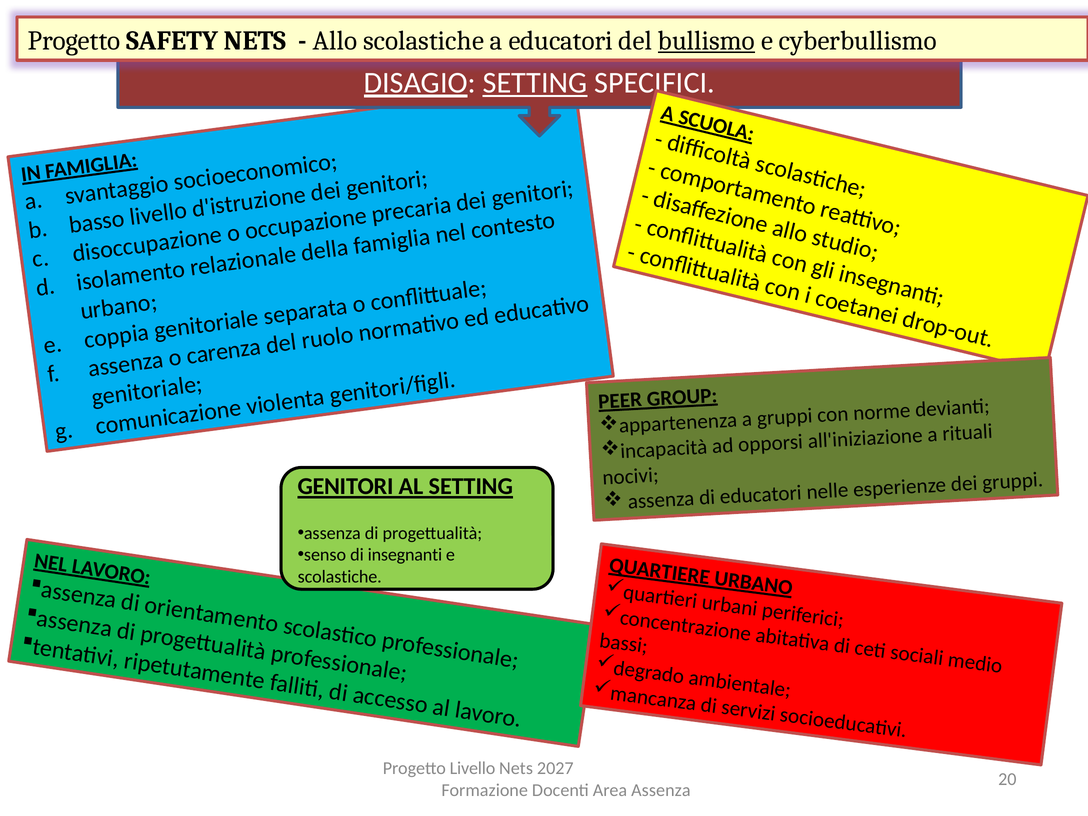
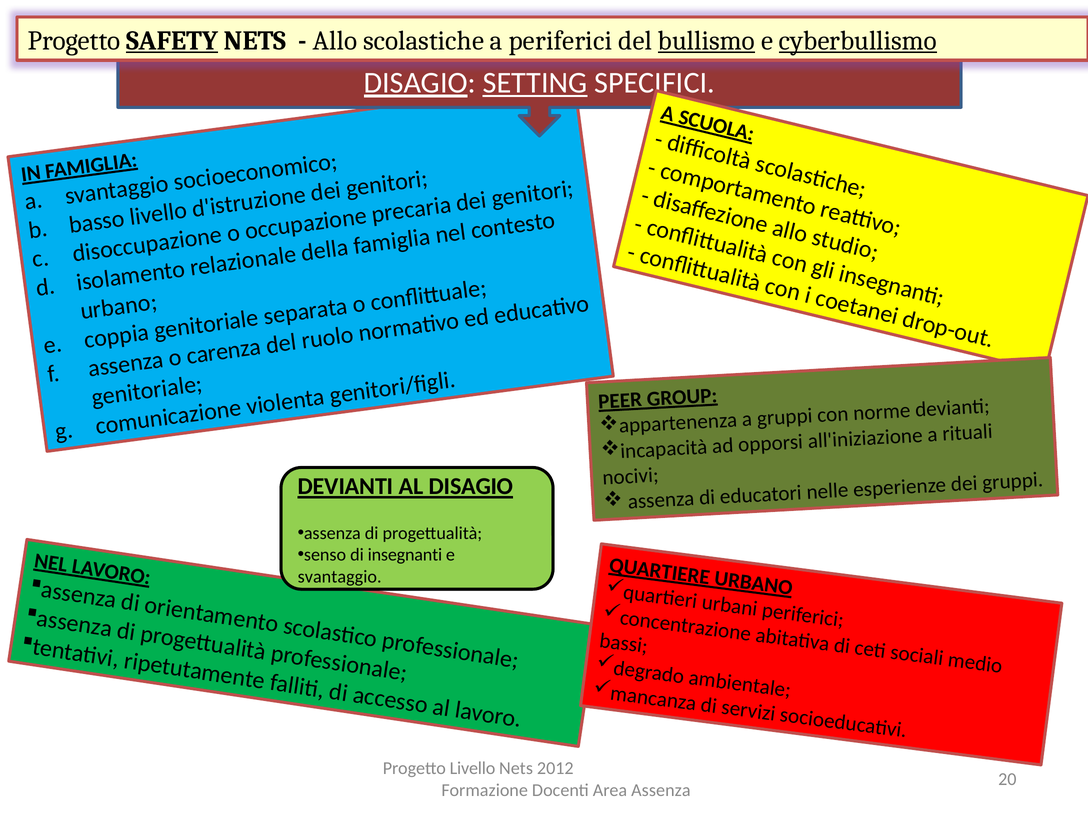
SAFETY underline: none -> present (172, 41)
a educatori: educatori -> periferici (560, 41)
cyberbullismo underline: none -> present (858, 41)
GENITORI: GENITORI -> DEVIANTI (346, 487)
AL SETTING: SETTING -> DISAGIO (471, 487)
scolastiche: scolastiche -> svantaggio (340, 577)
2027: 2027 -> 2012 (555, 768)
